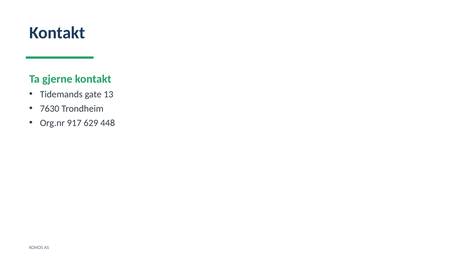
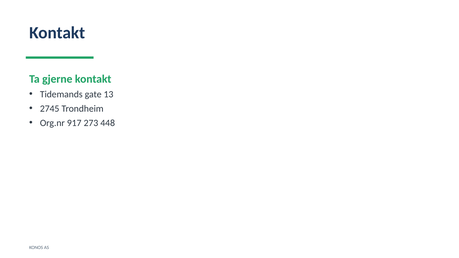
7630: 7630 -> 2745 (50, 109)
629: 629 -> 273 (91, 123)
